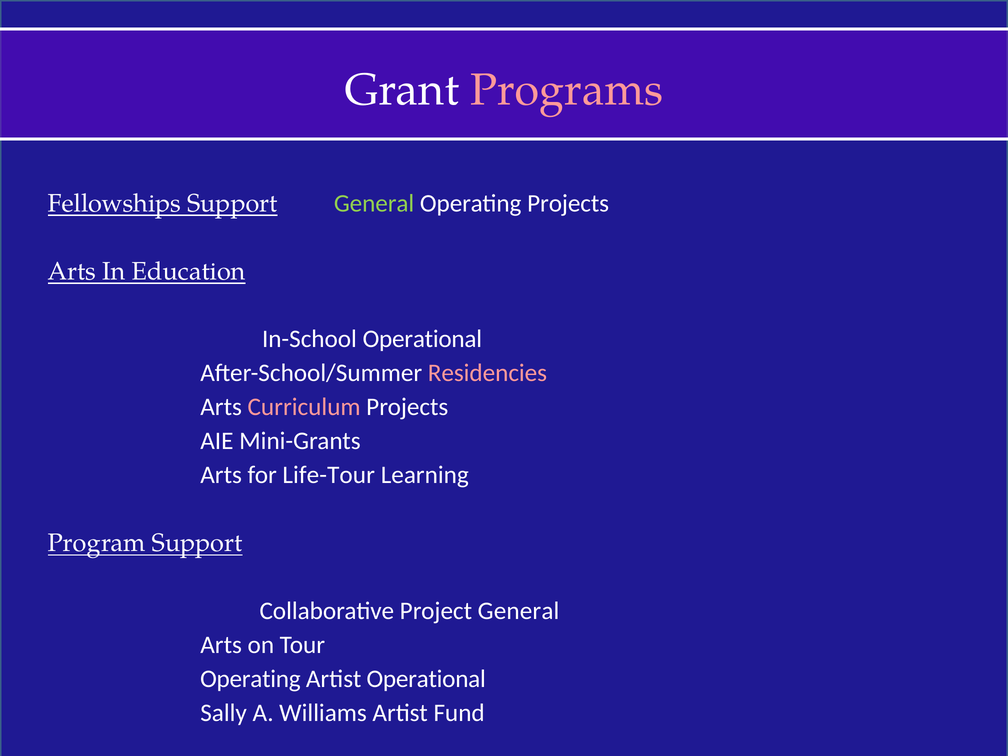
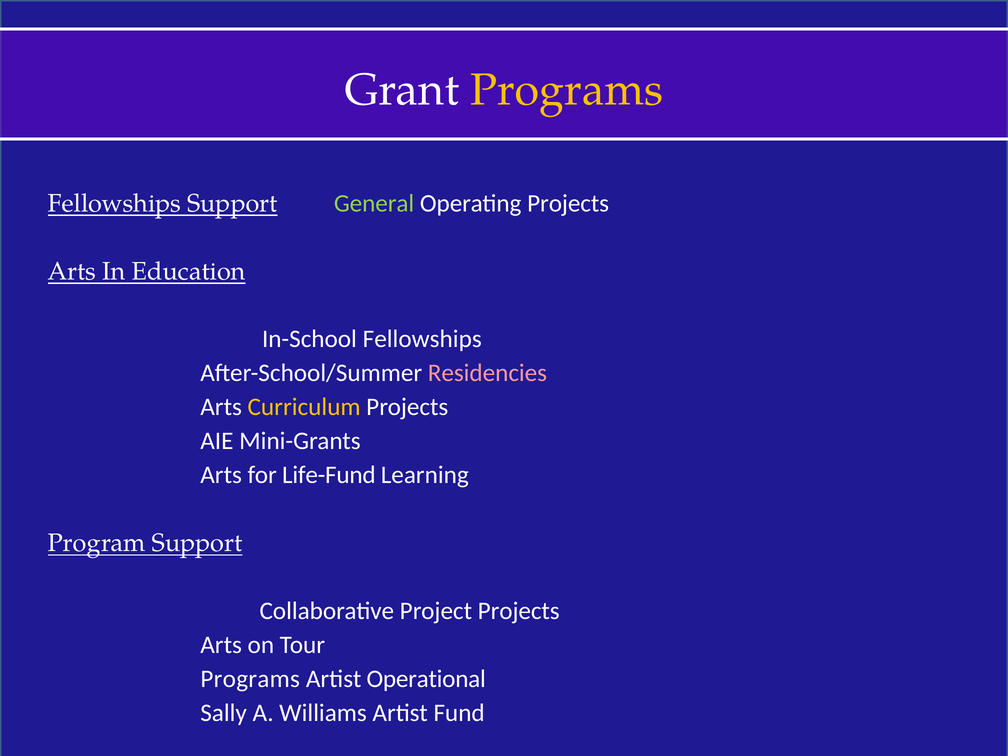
Programs colour: pink -> yellow (567, 90)
In-School Operational: Operational -> Fellowships (422, 339)
Curriculum colour: pink -> yellow (304, 407)
Life-Tour: Life-Tour -> Life-Fund (329, 475)
Project General: General -> Projects (519, 611)
Operating: Operating -> Programs (250, 679)
